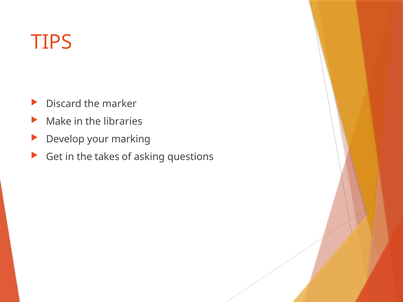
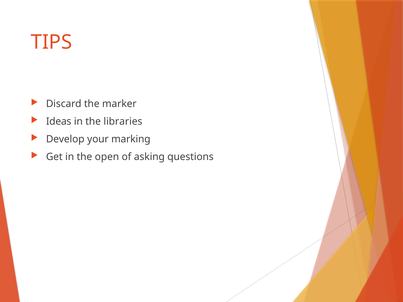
Make: Make -> Ideas (59, 122)
takes: takes -> open (107, 157)
